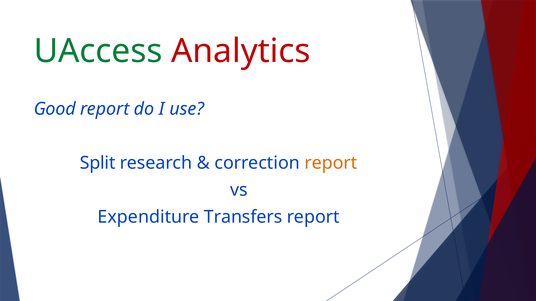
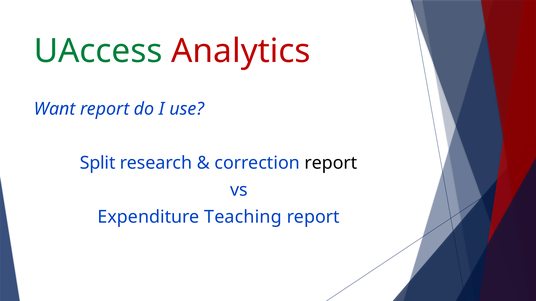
Good: Good -> Want (55, 109)
report colour: orange -> black (331, 163)
Transfers: Transfers -> Teaching (243, 217)
